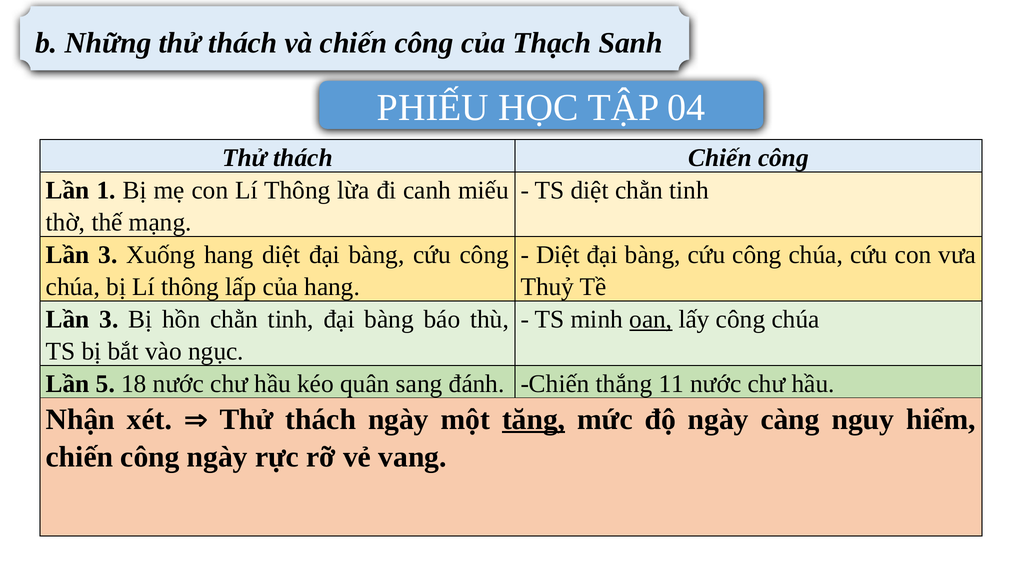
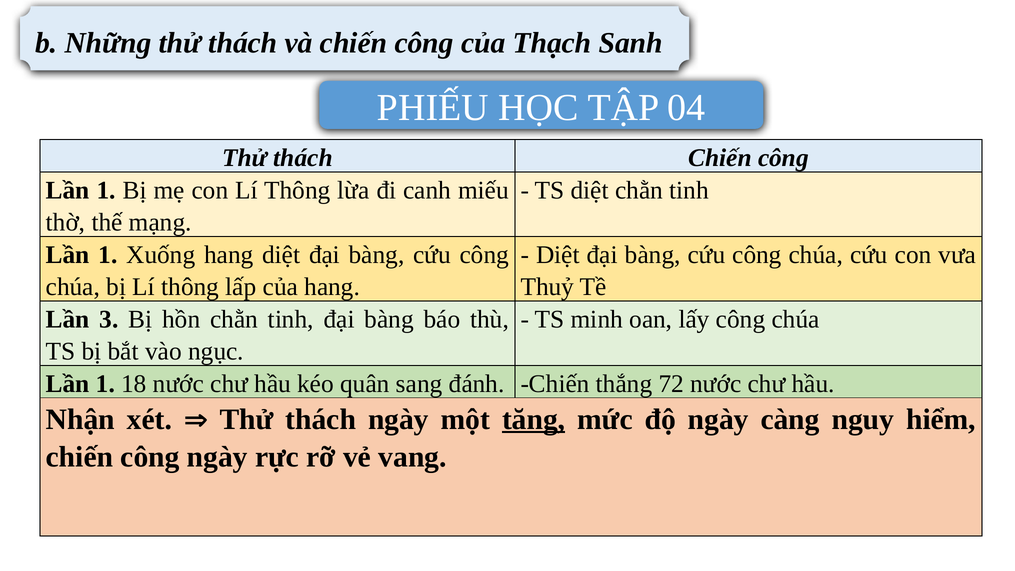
3: 3 -> 1 (108, 255)
oan underline: present -> none (651, 319)
5: 5 -> 1 (105, 384)
11: 11 -> 72 (671, 384)
